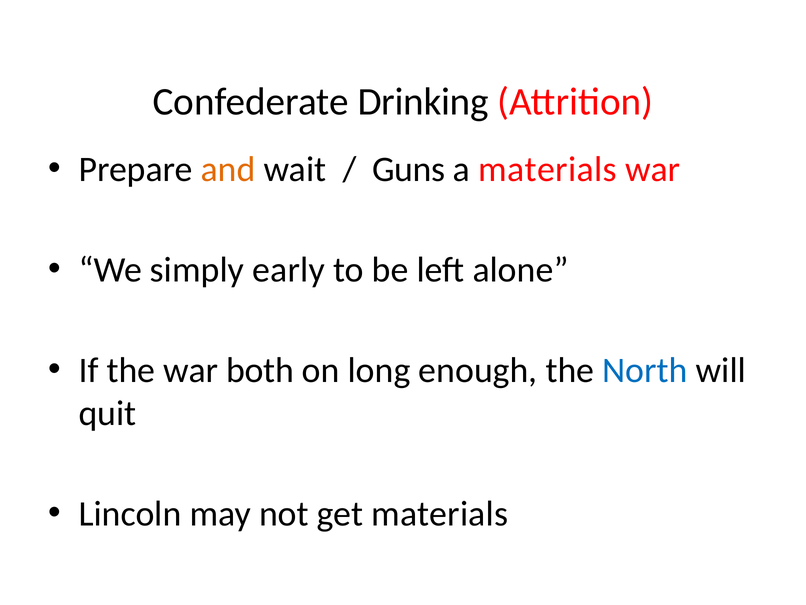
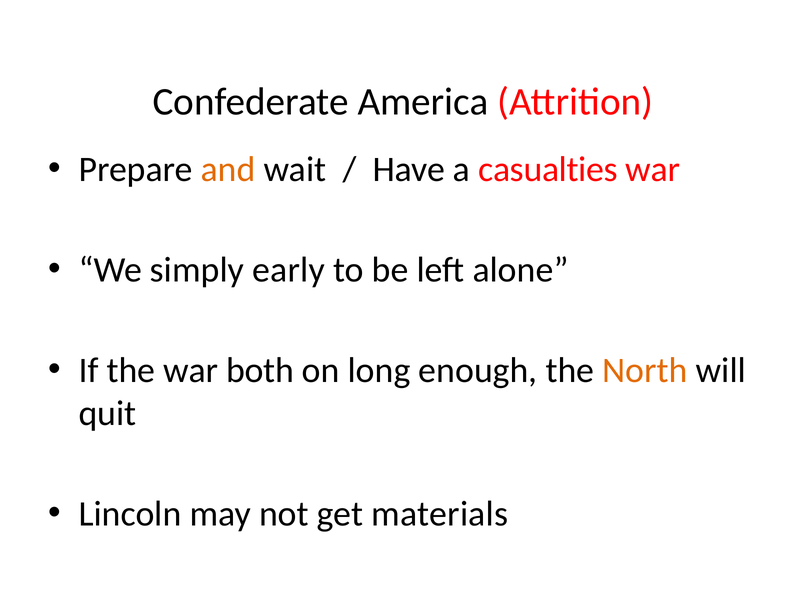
Drinking: Drinking -> America (423, 101)
Guns: Guns -> Have (409, 169)
a materials: materials -> casualties (548, 169)
North colour: blue -> orange (645, 370)
